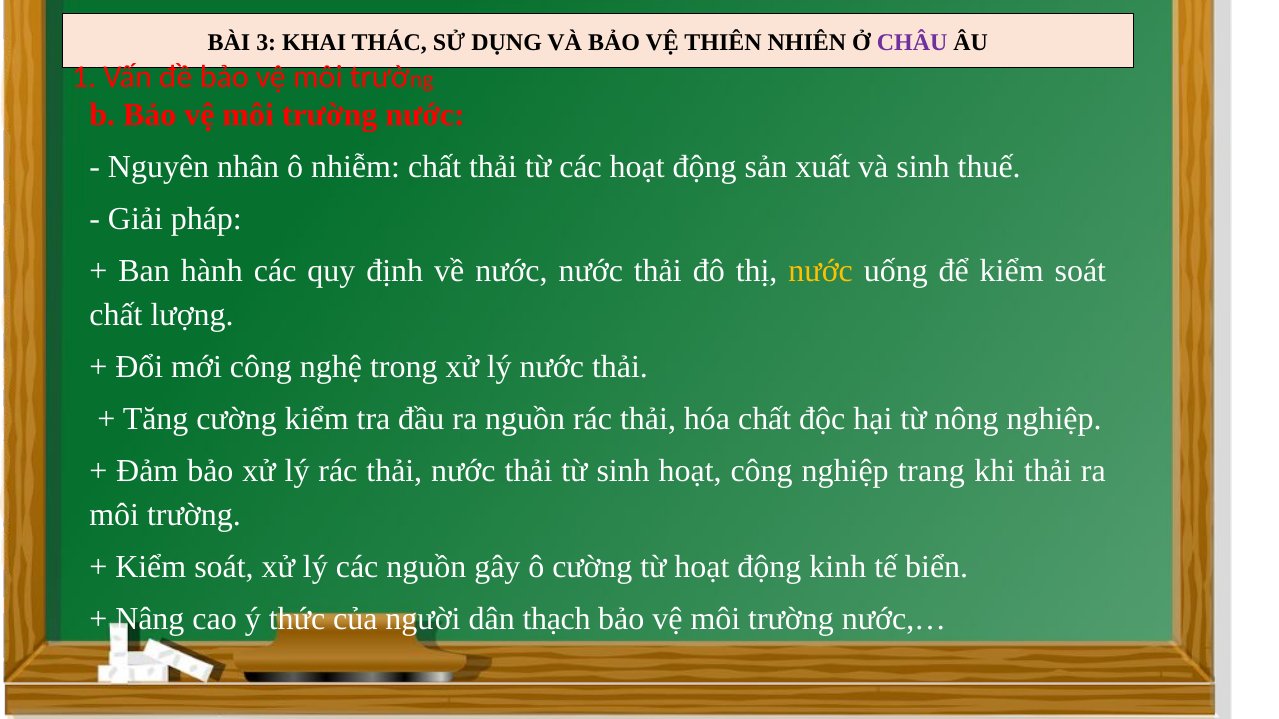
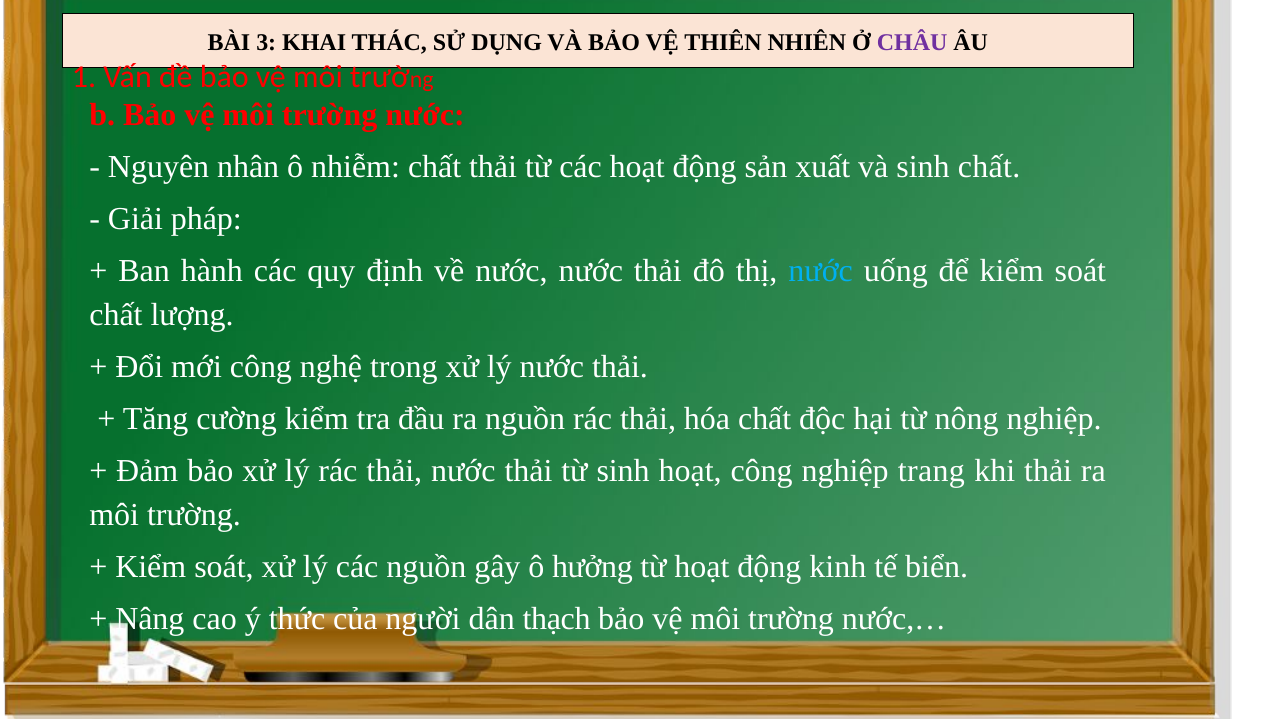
sinh thuế: thuế -> chất (989, 167)
nước colour: yellow -> light blue (821, 271)
ô cường: cường -> hưởng (592, 568)
